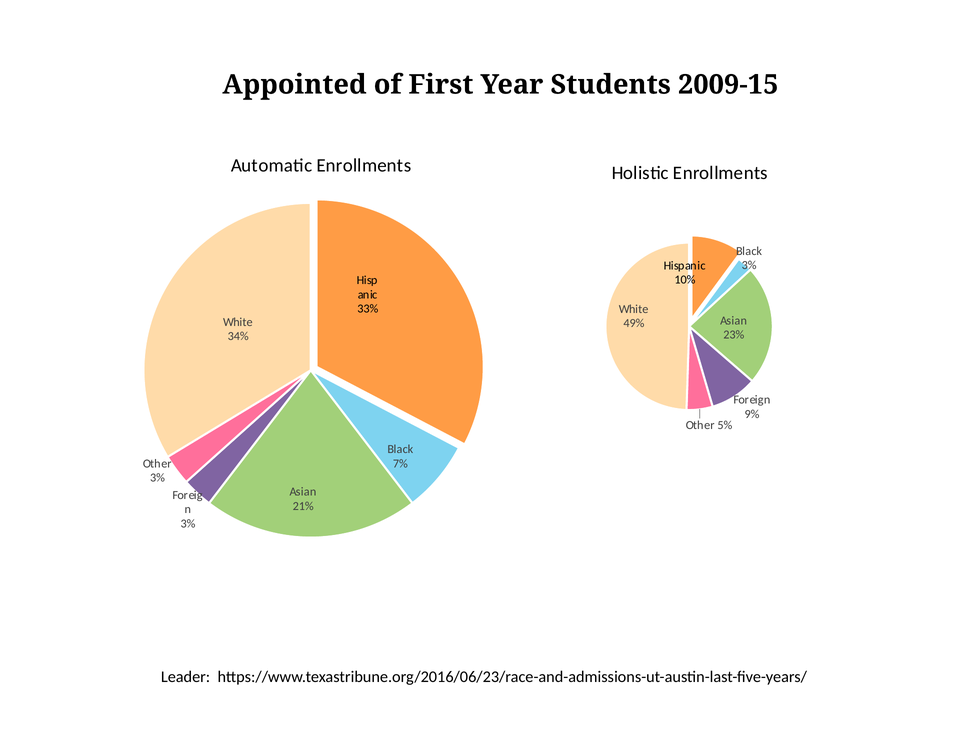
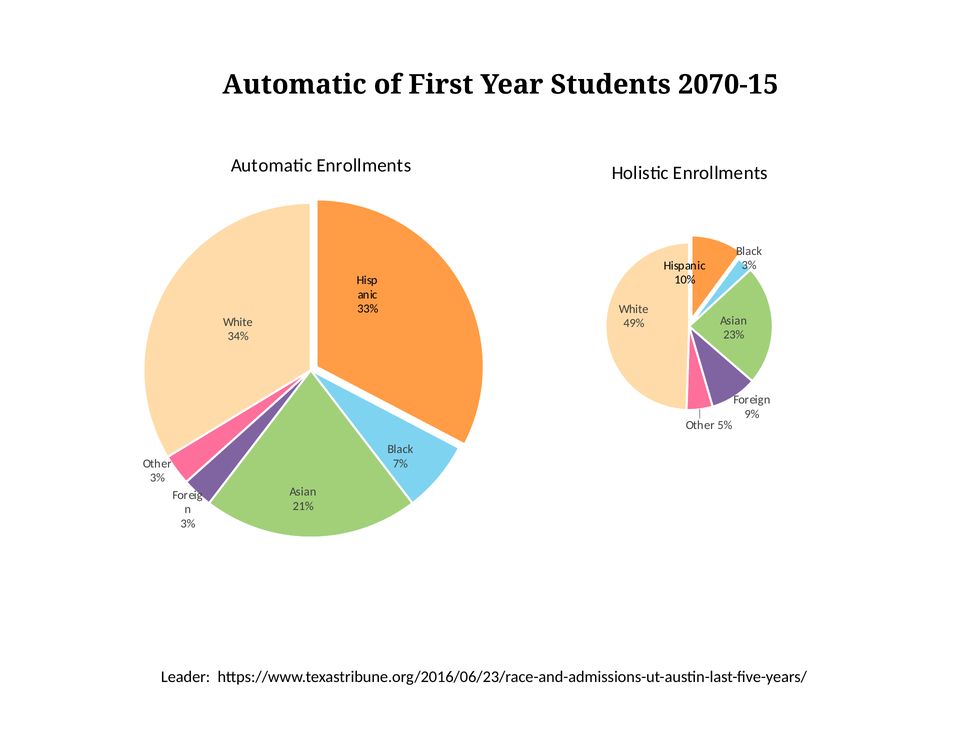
Appointed: Appointed -> Automatic (294, 85)
2009-15: 2009-15 -> 2070-15 (728, 85)
